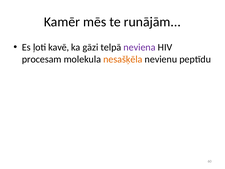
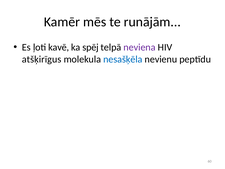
gāzi: gāzi -> spēj (90, 47)
procesam: procesam -> atšķirīgus (42, 59)
nesašķēla colour: orange -> blue (123, 59)
